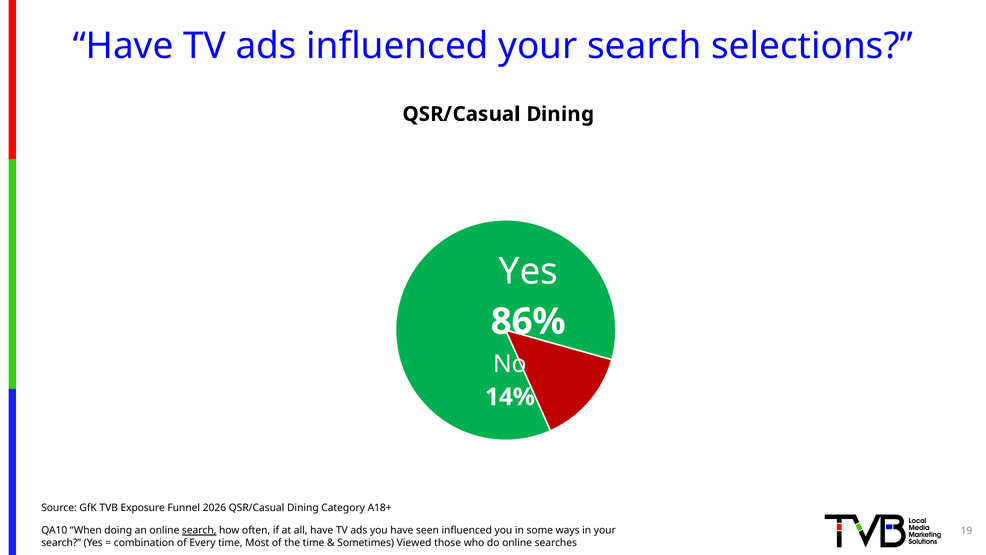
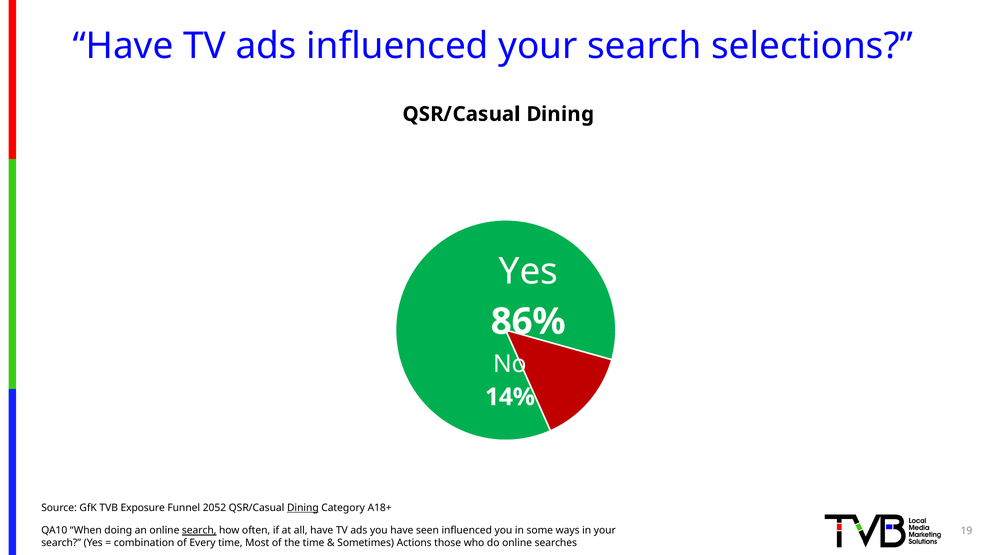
2026: 2026 -> 2052 (214, 508)
Dining underline: none -> present (303, 508)
Viewed: Viewed -> Actions (414, 543)
